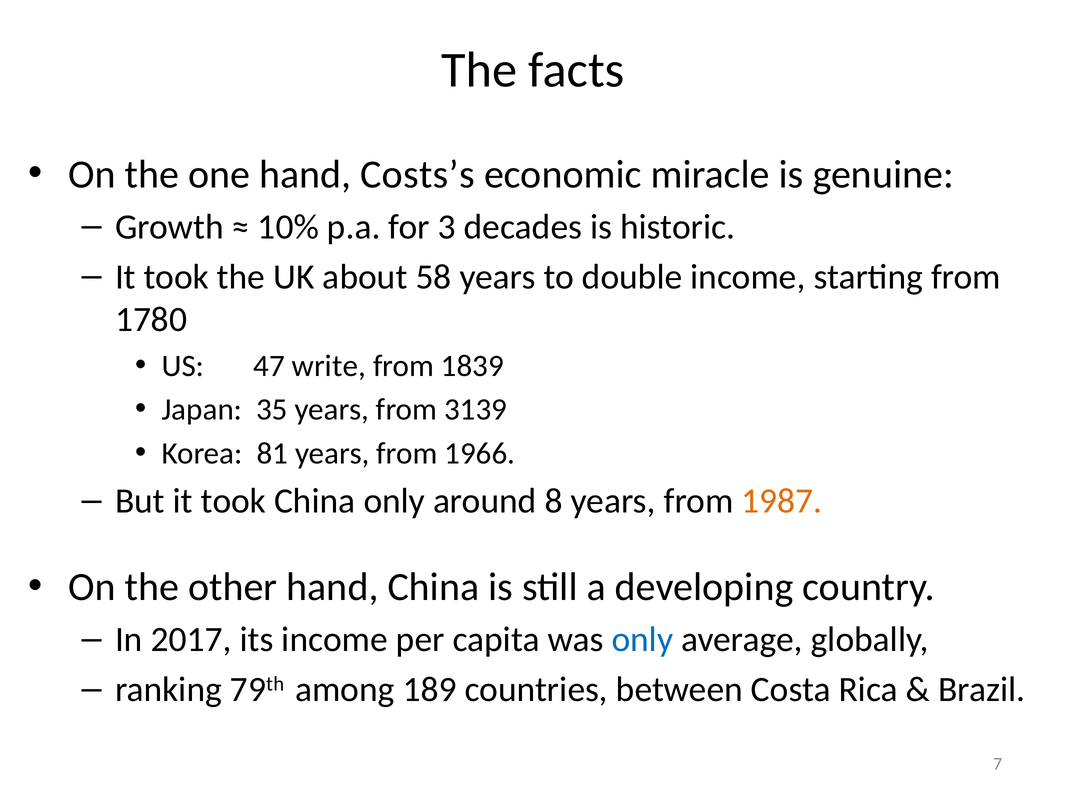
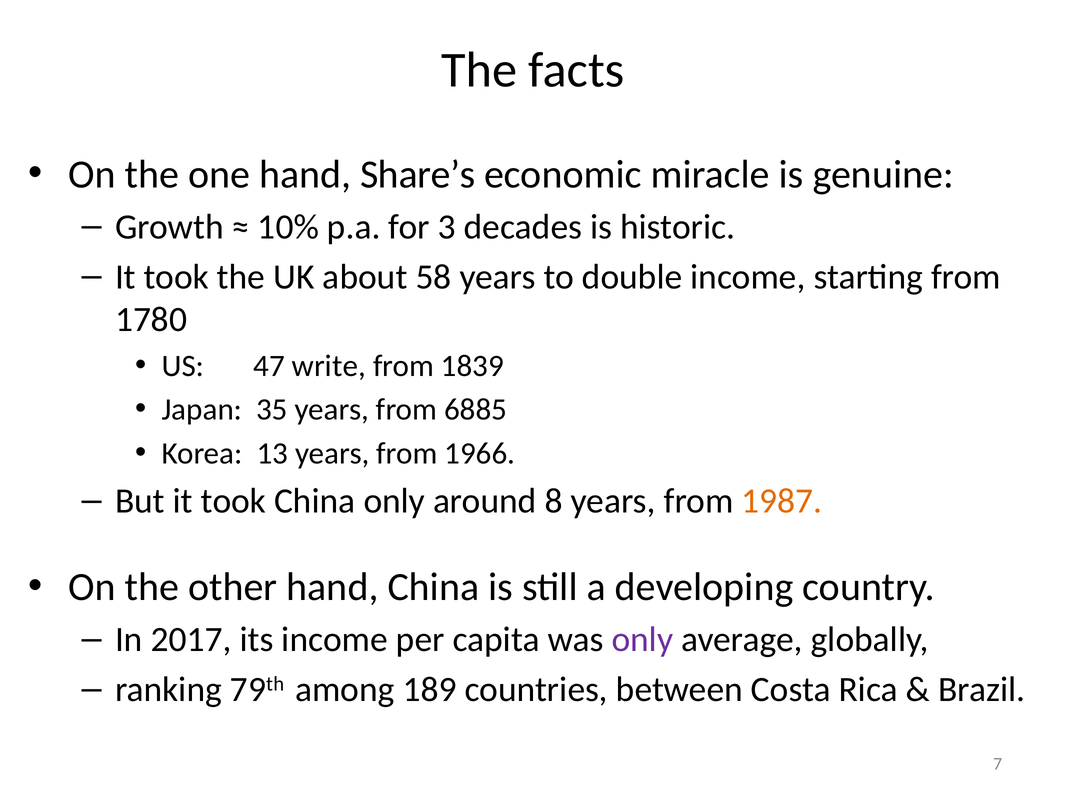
Costs’s: Costs’s -> Share’s (418, 174)
3139: 3139 -> 6885 (476, 409)
81: 81 -> 13 (272, 453)
only colour: blue -> purple (642, 639)
